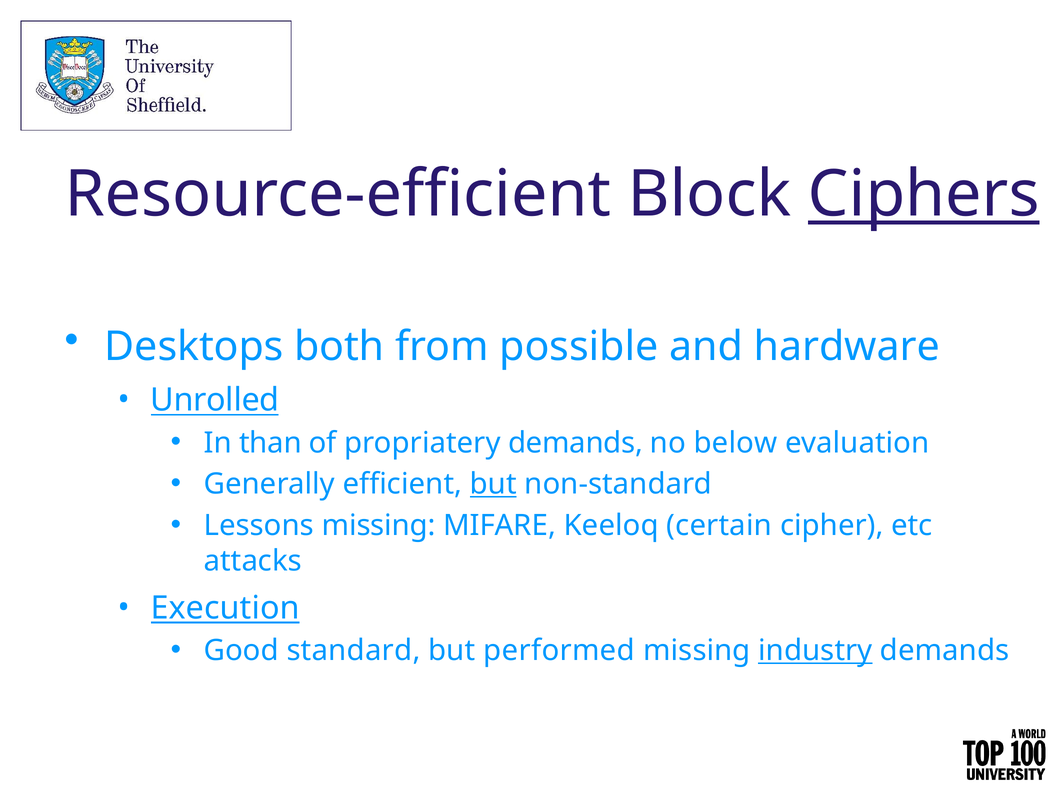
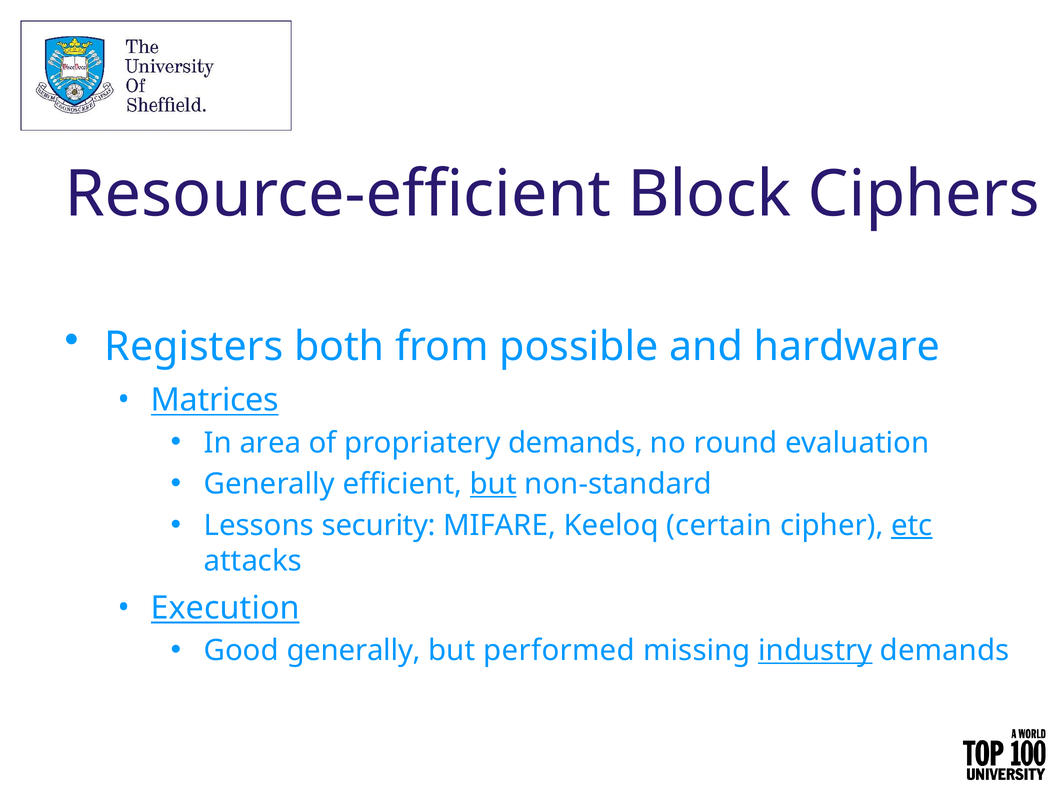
Ciphers underline: present -> none (924, 194)
Desktops: Desktops -> Registers (194, 347)
Unrolled: Unrolled -> Matrices (215, 400)
than: than -> area (270, 442)
below: below -> round (736, 442)
Lessons missing: missing -> security (379, 525)
etc underline: none -> present (912, 525)
Good standard: standard -> generally (354, 650)
